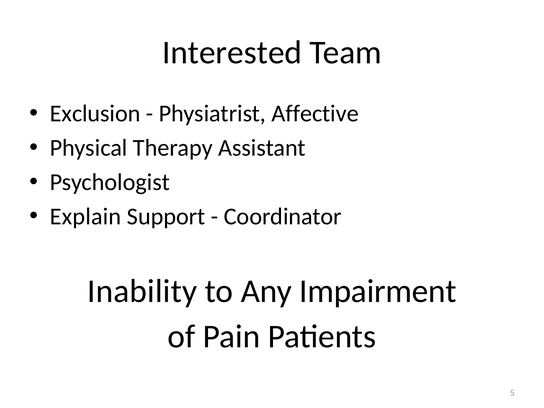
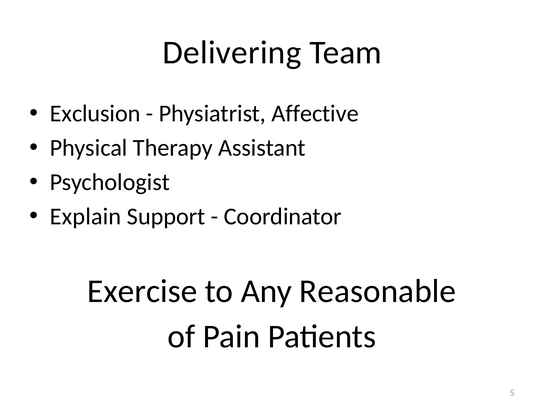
Interested: Interested -> Delivering (232, 53)
Inability: Inability -> Exercise (142, 291)
Impairment: Impairment -> Reasonable (378, 291)
